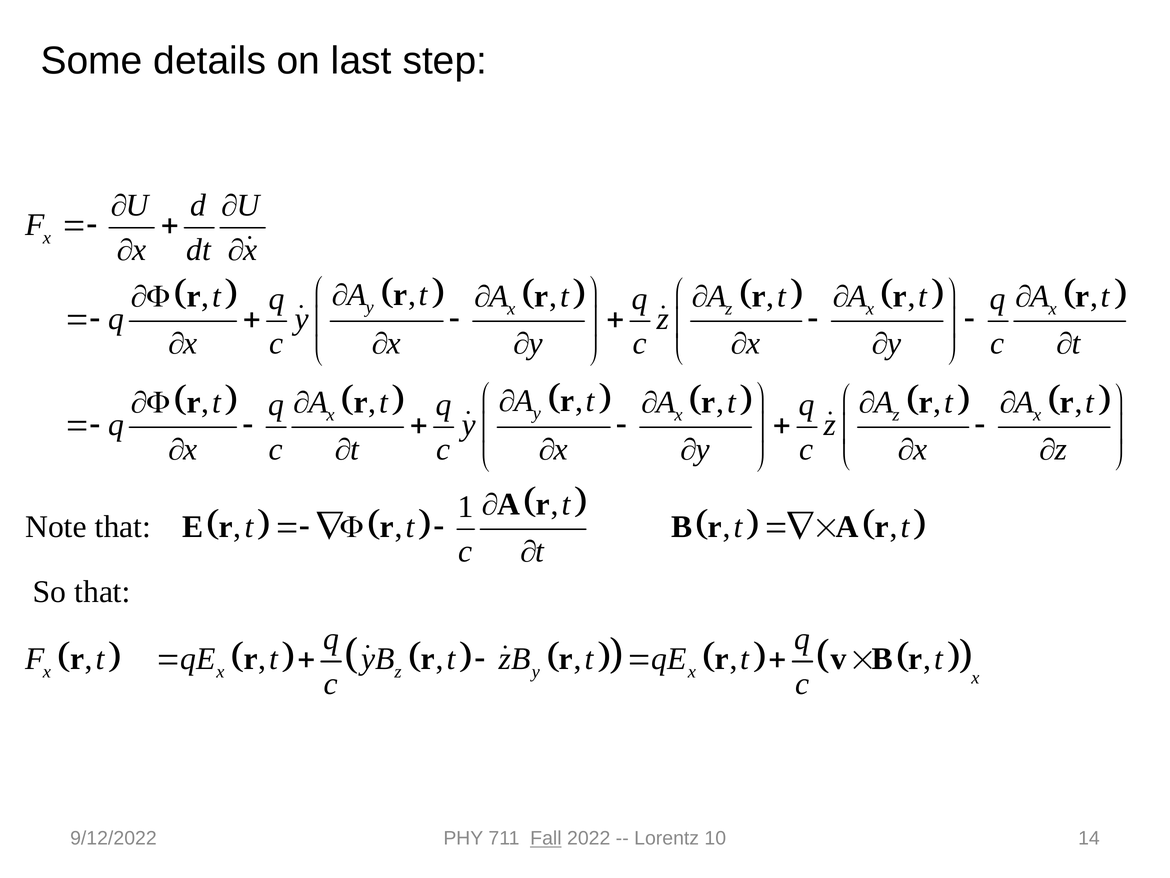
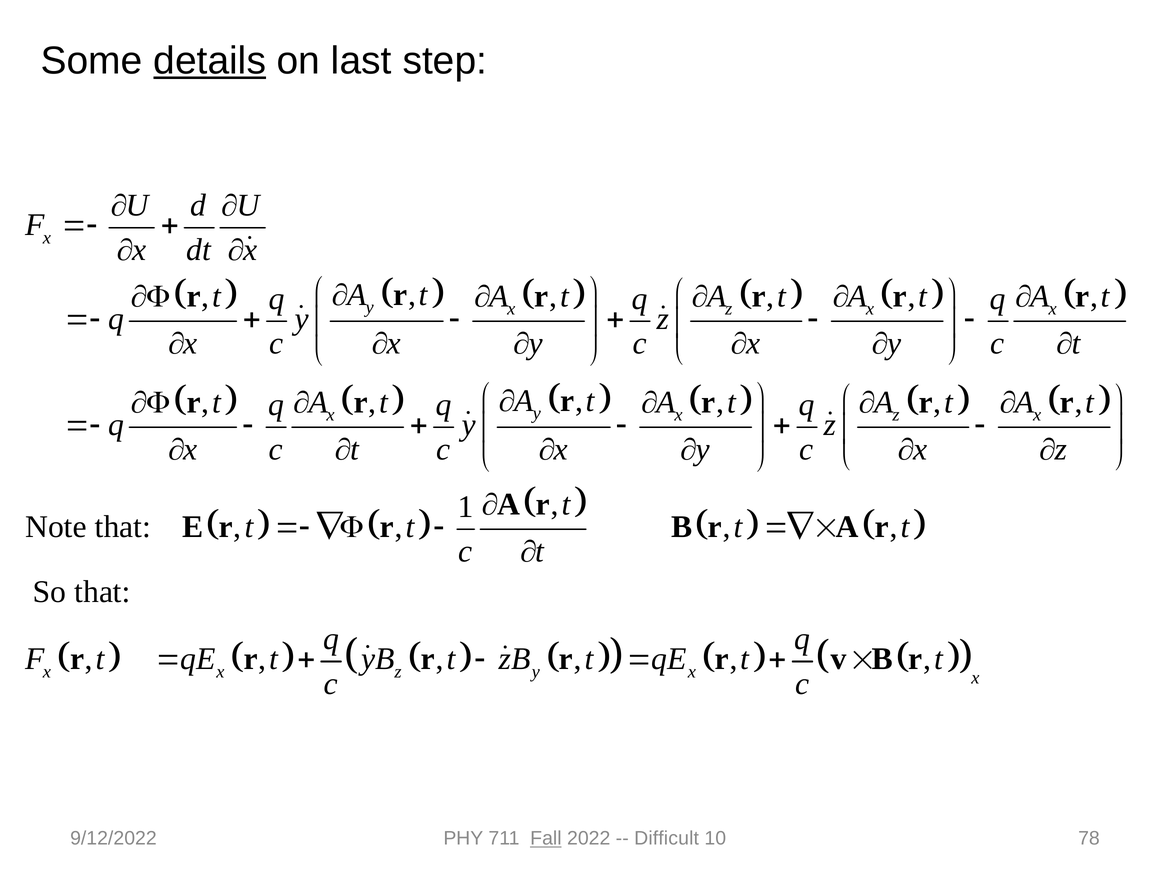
details underline: none -> present (210, 61)
Lorentz: Lorentz -> Difficult (667, 838)
14: 14 -> 78 (1089, 838)
